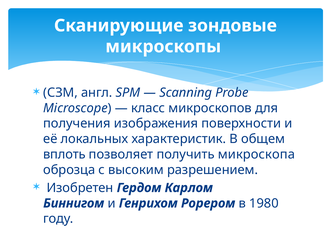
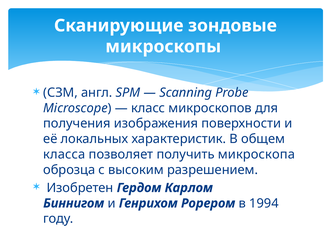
вплоть: вплоть -> класса (64, 155)
1980: 1980 -> 1994 (264, 203)
